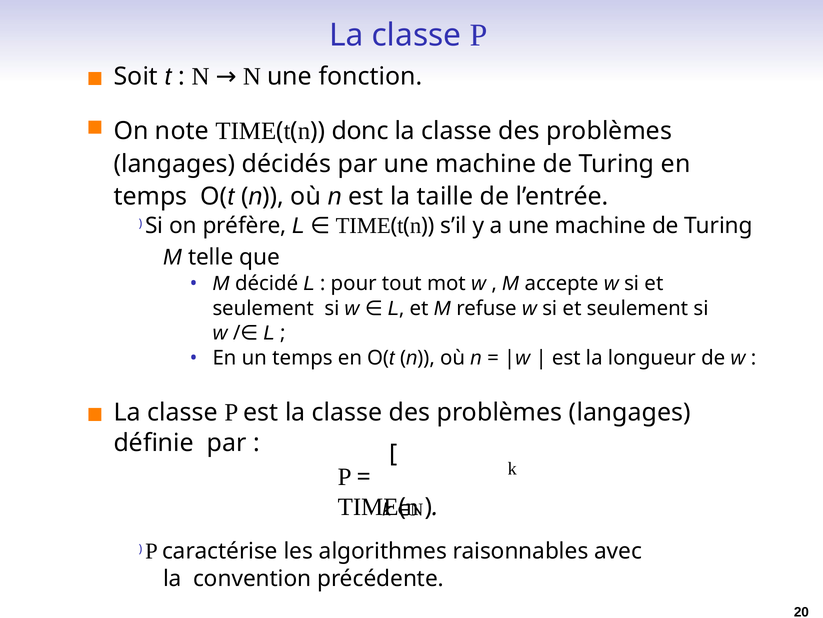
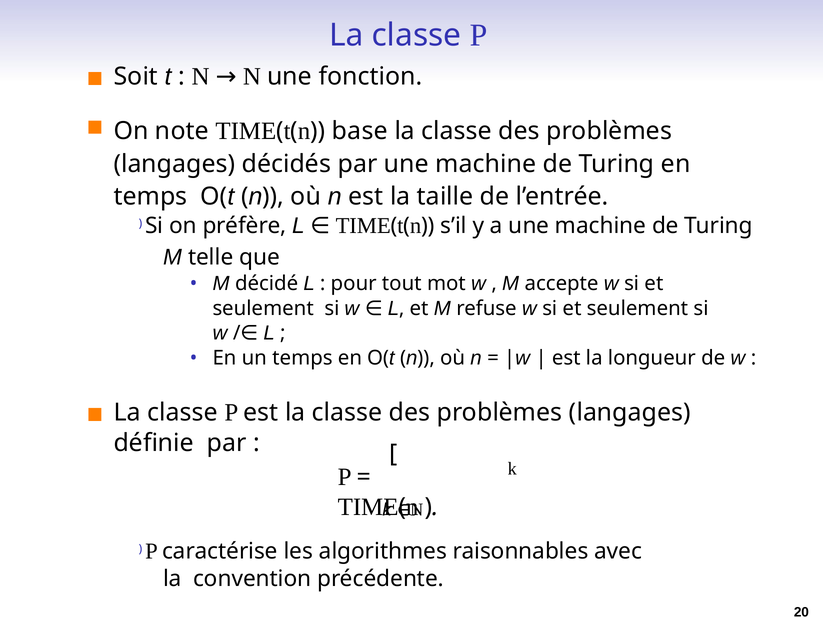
donc: donc -> base (360, 131)
